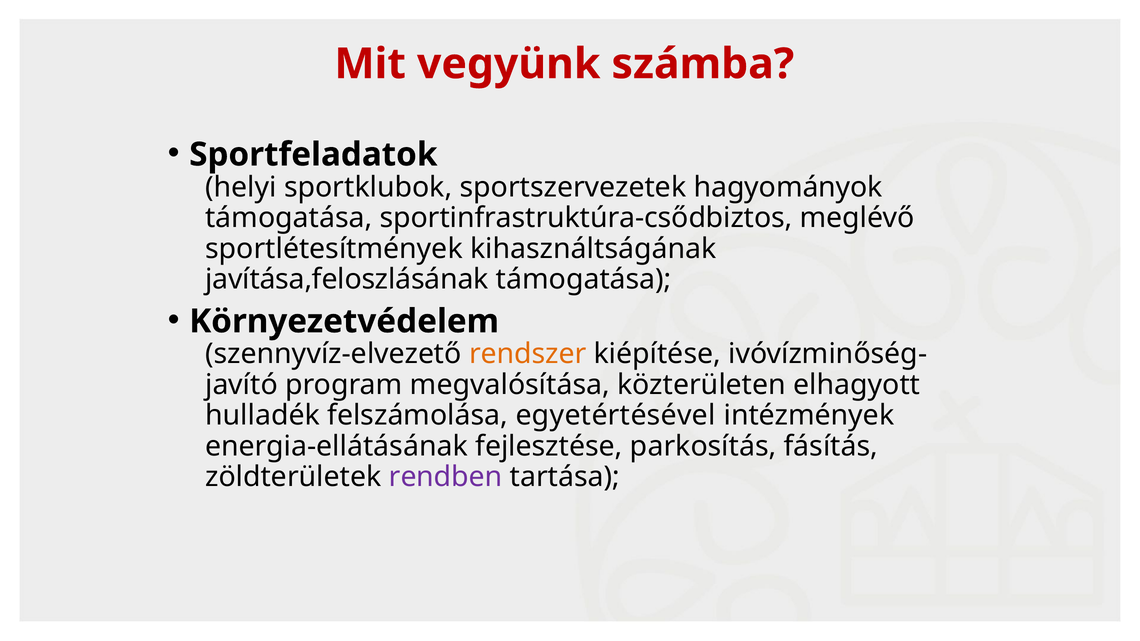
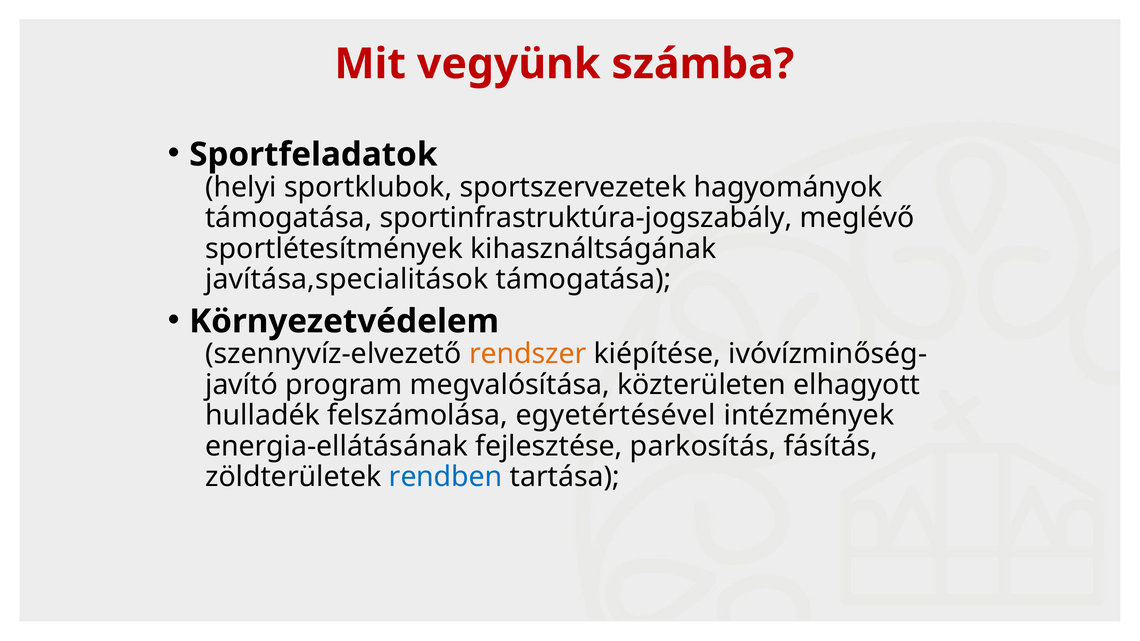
sportinfrastruktúra-csődbiztos: sportinfrastruktúra-csődbiztos -> sportinfrastruktúra-jogszabály (586, 218)
javítása,feloszlásának: javítása,feloszlásának -> javítása,specialitások (347, 280)
rendben colour: purple -> blue (446, 477)
